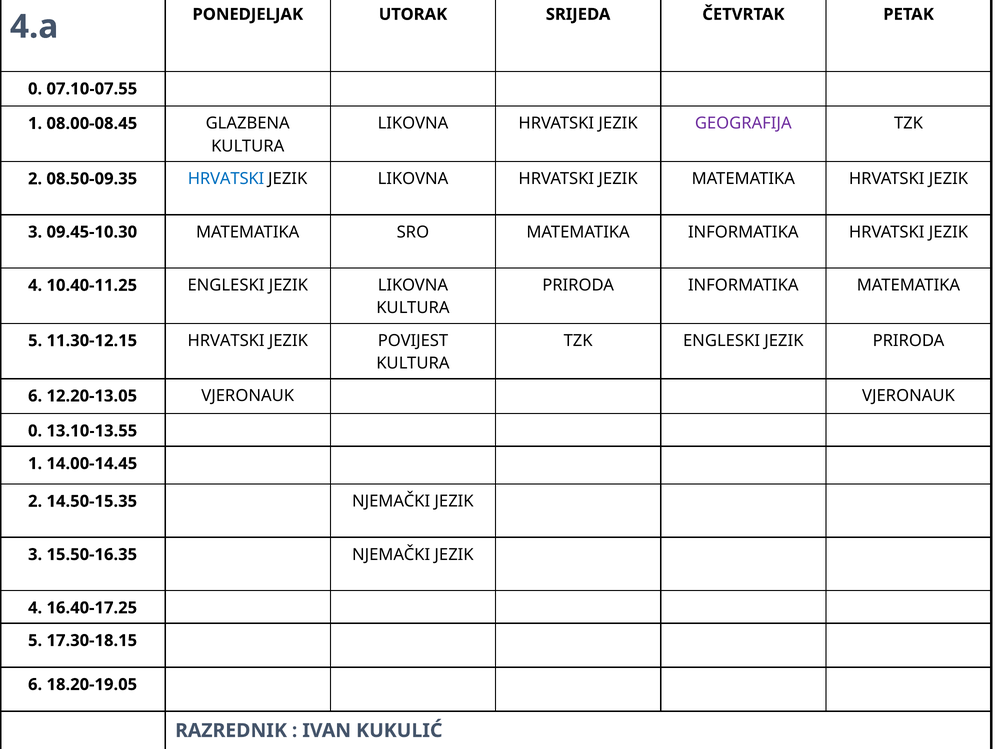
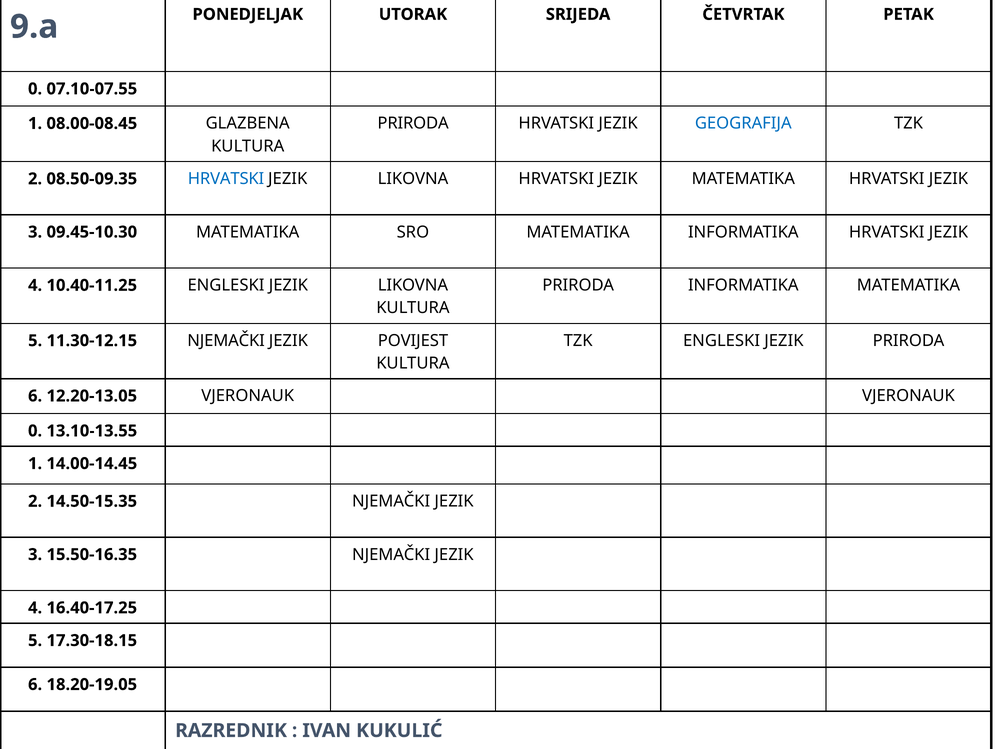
4.a: 4.a -> 9.a (34, 27)
LIKOVNA: LIKOVNA -> PRIRODA (413, 124)
GEOGRAFIJA colour: purple -> blue (743, 124)
11.30-12.15 HRVATSKI: HRVATSKI -> NJEMAČKI (226, 341)
